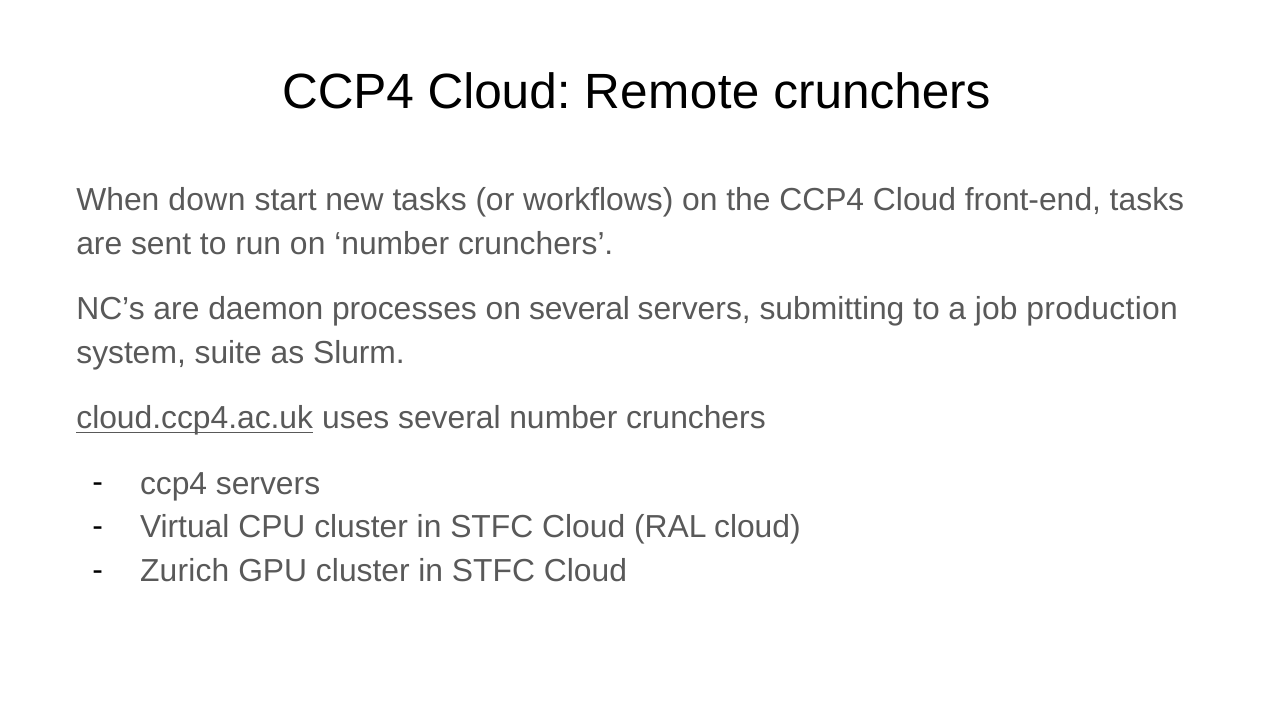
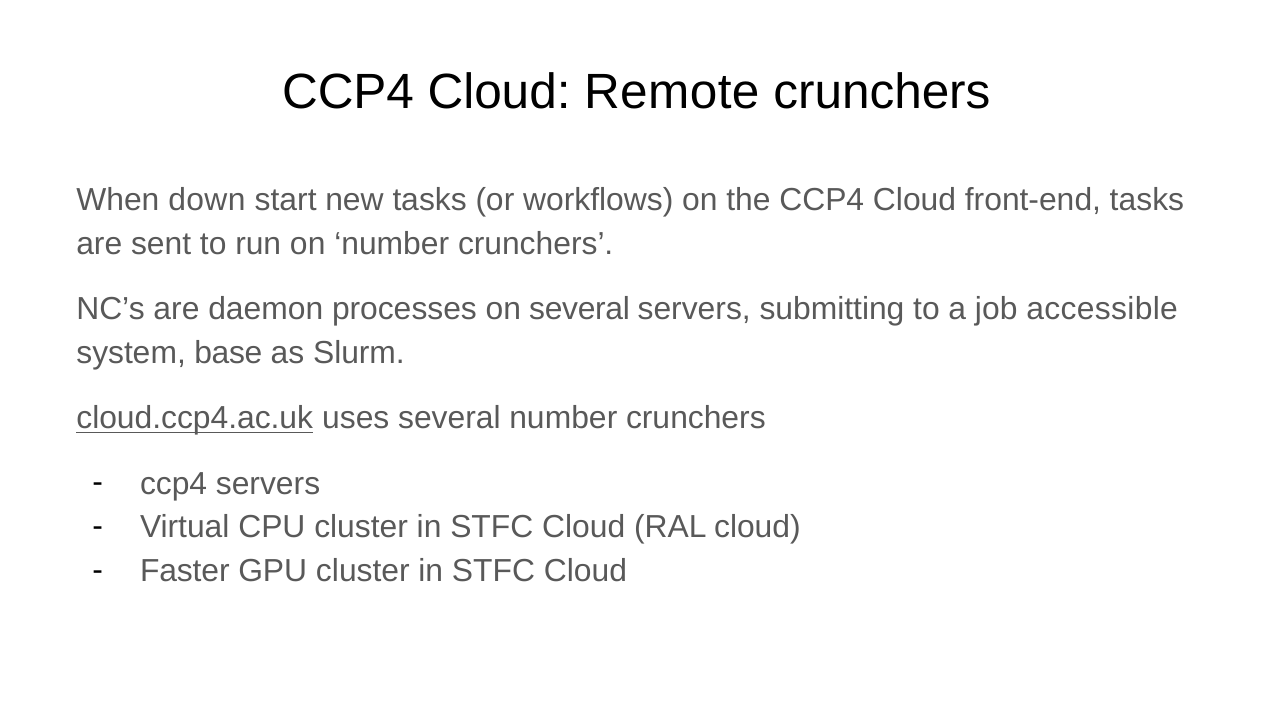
production: production -> accessible (1102, 310)
suite: suite -> base (228, 353)
Zurich: Zurich -> Faster (185, 571)
